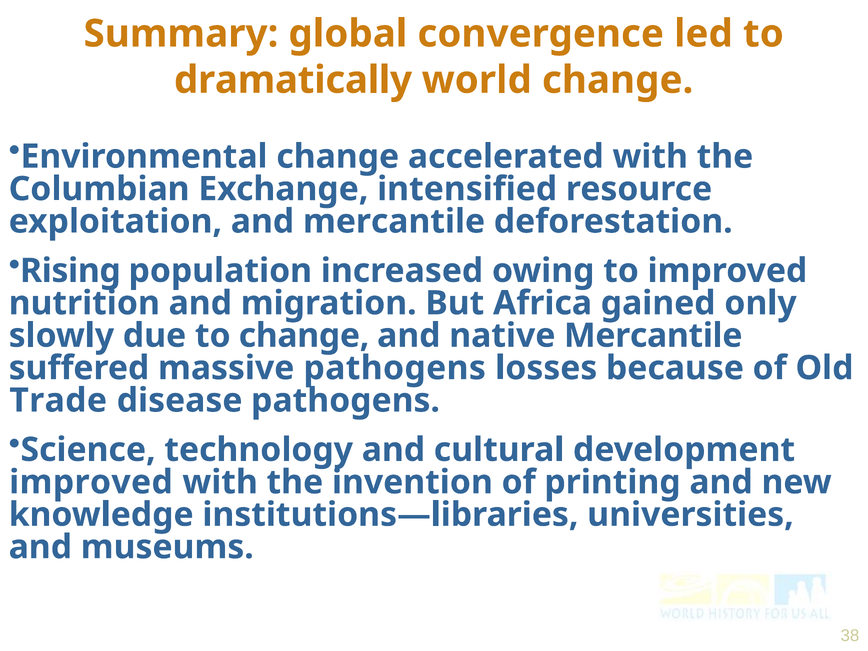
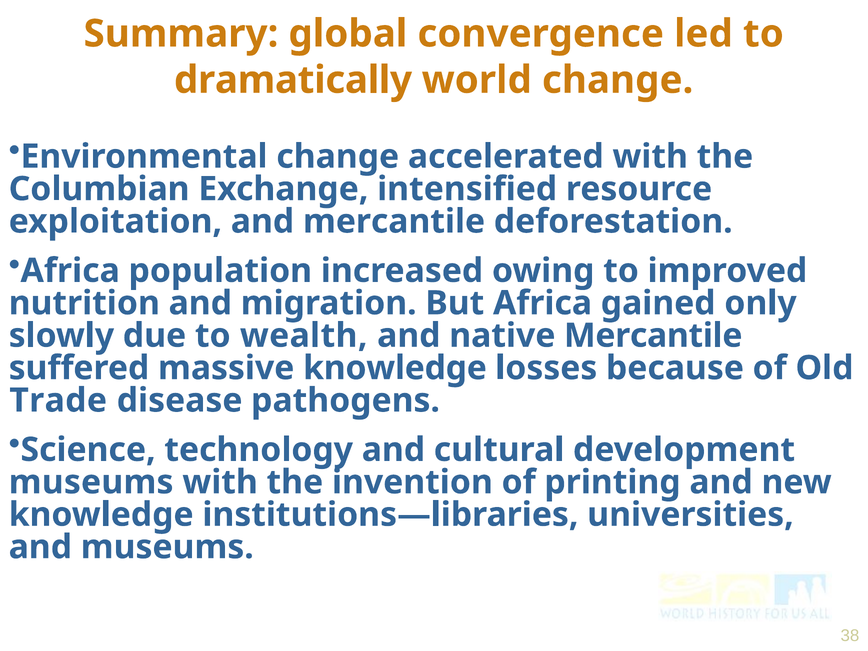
Rising: Rising -> Africa (70, 271)
to change: change -> wealth (304, 336)
massive pathogens: pathogens -> knowledge (395, 368)
improved: improved -> museums (91, 482)
